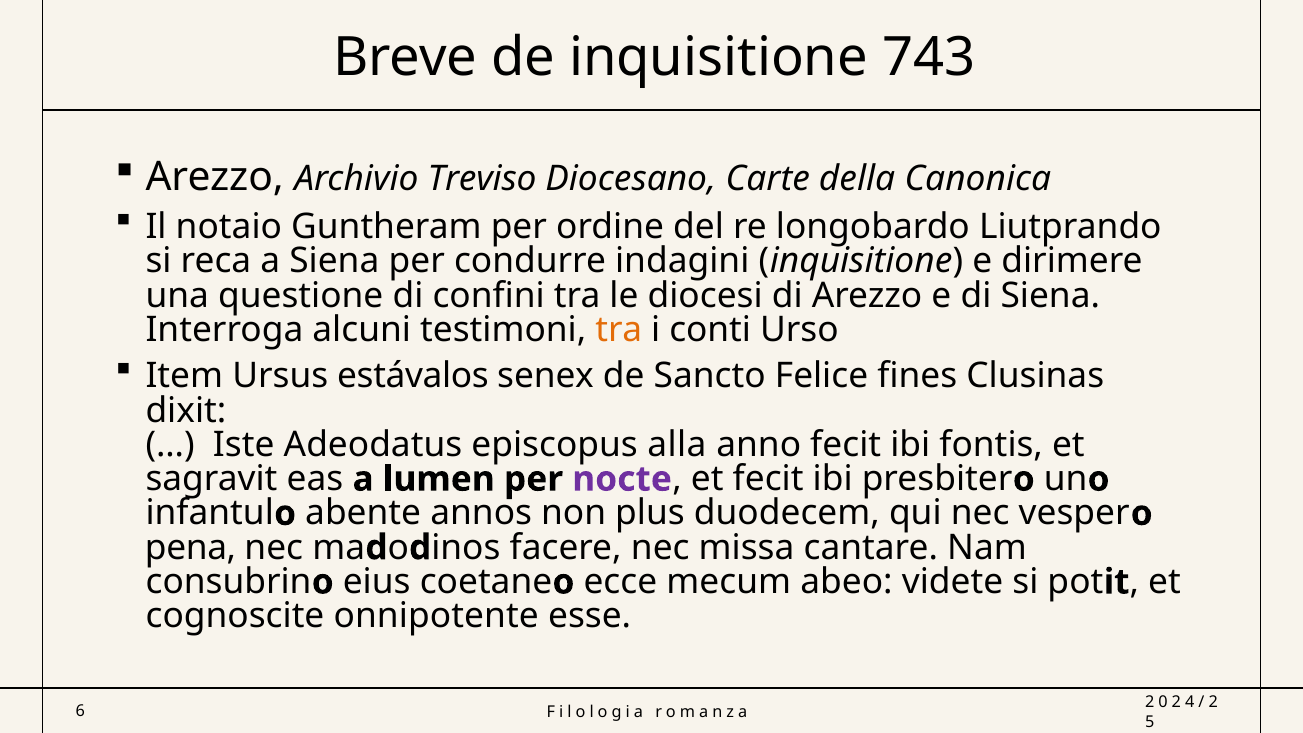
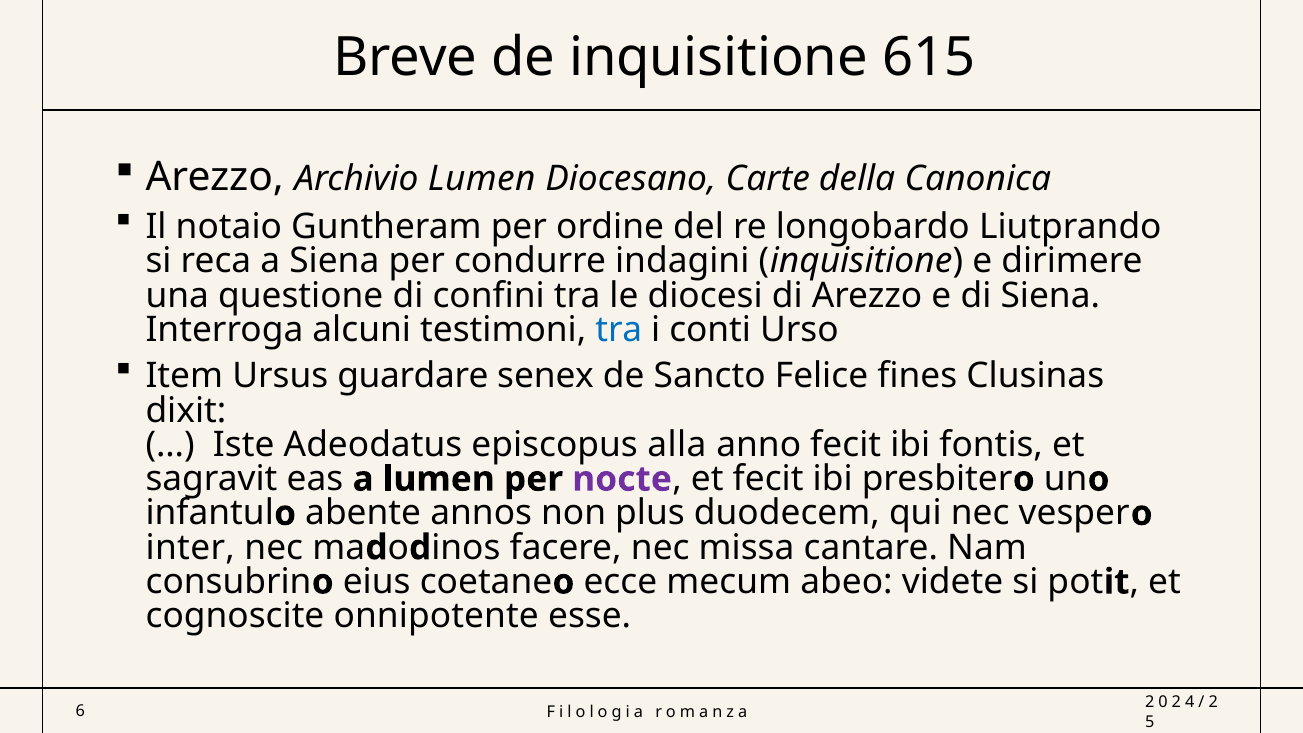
743: 743 -> 615 (929, 57)
Archivio Treviso: Treviso -> Lumen (482, 179)
tra colour: orange -> blue (619, 330)
estávalos: estávalos -> guardare (413, 376)
pena: pena -> inter (190, 548)
